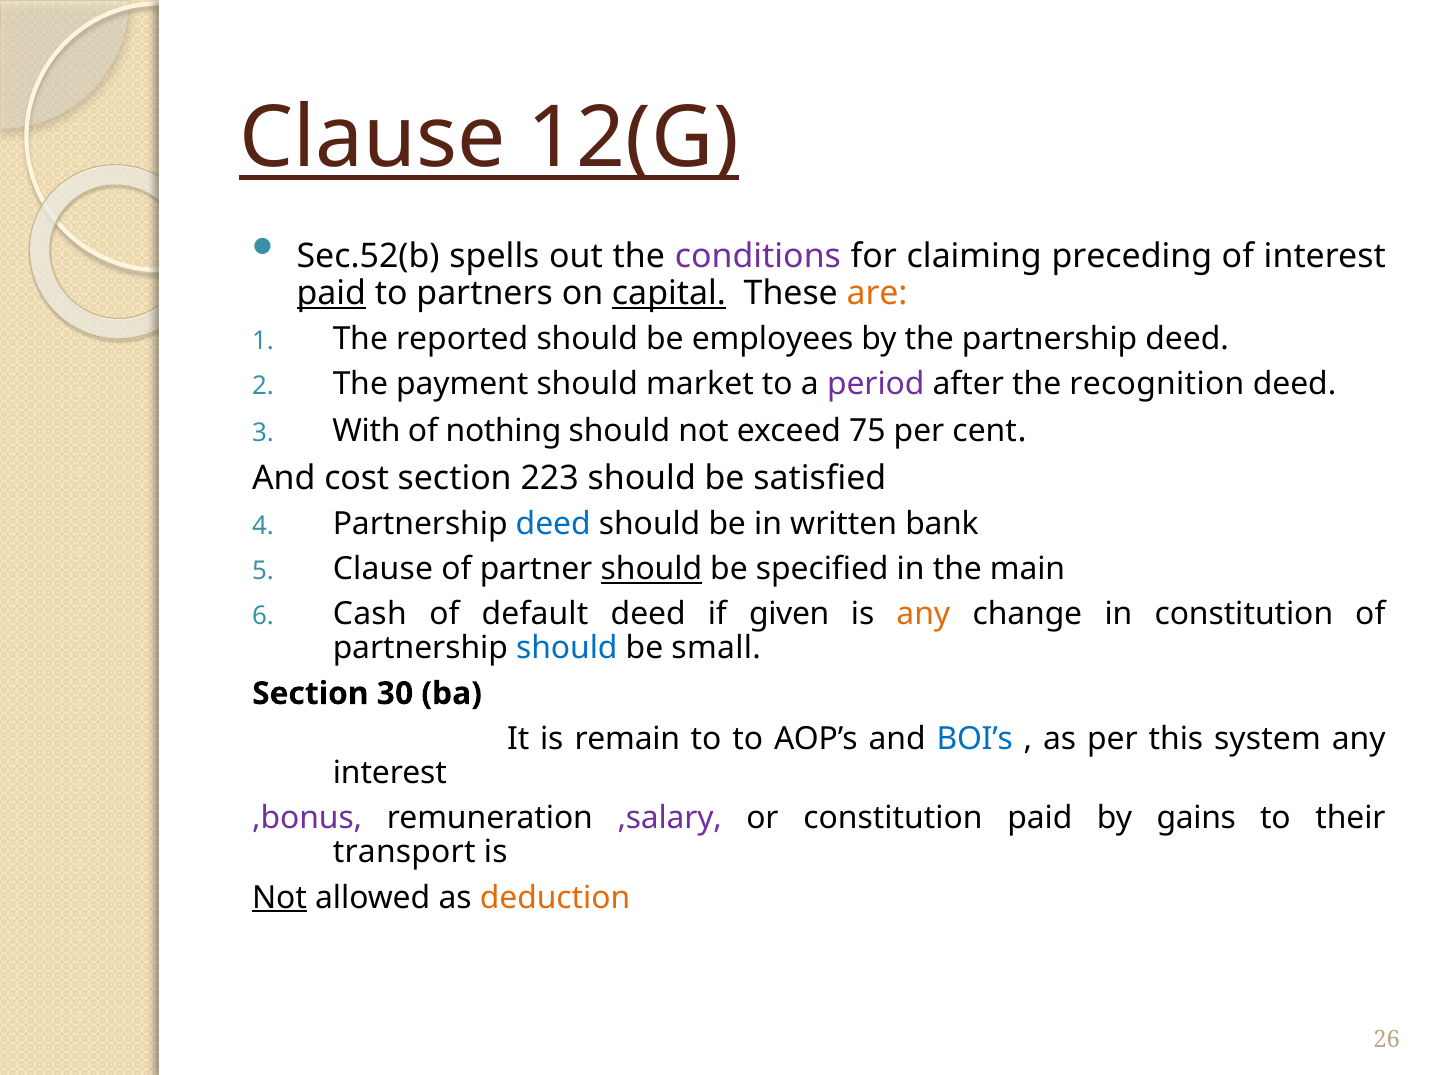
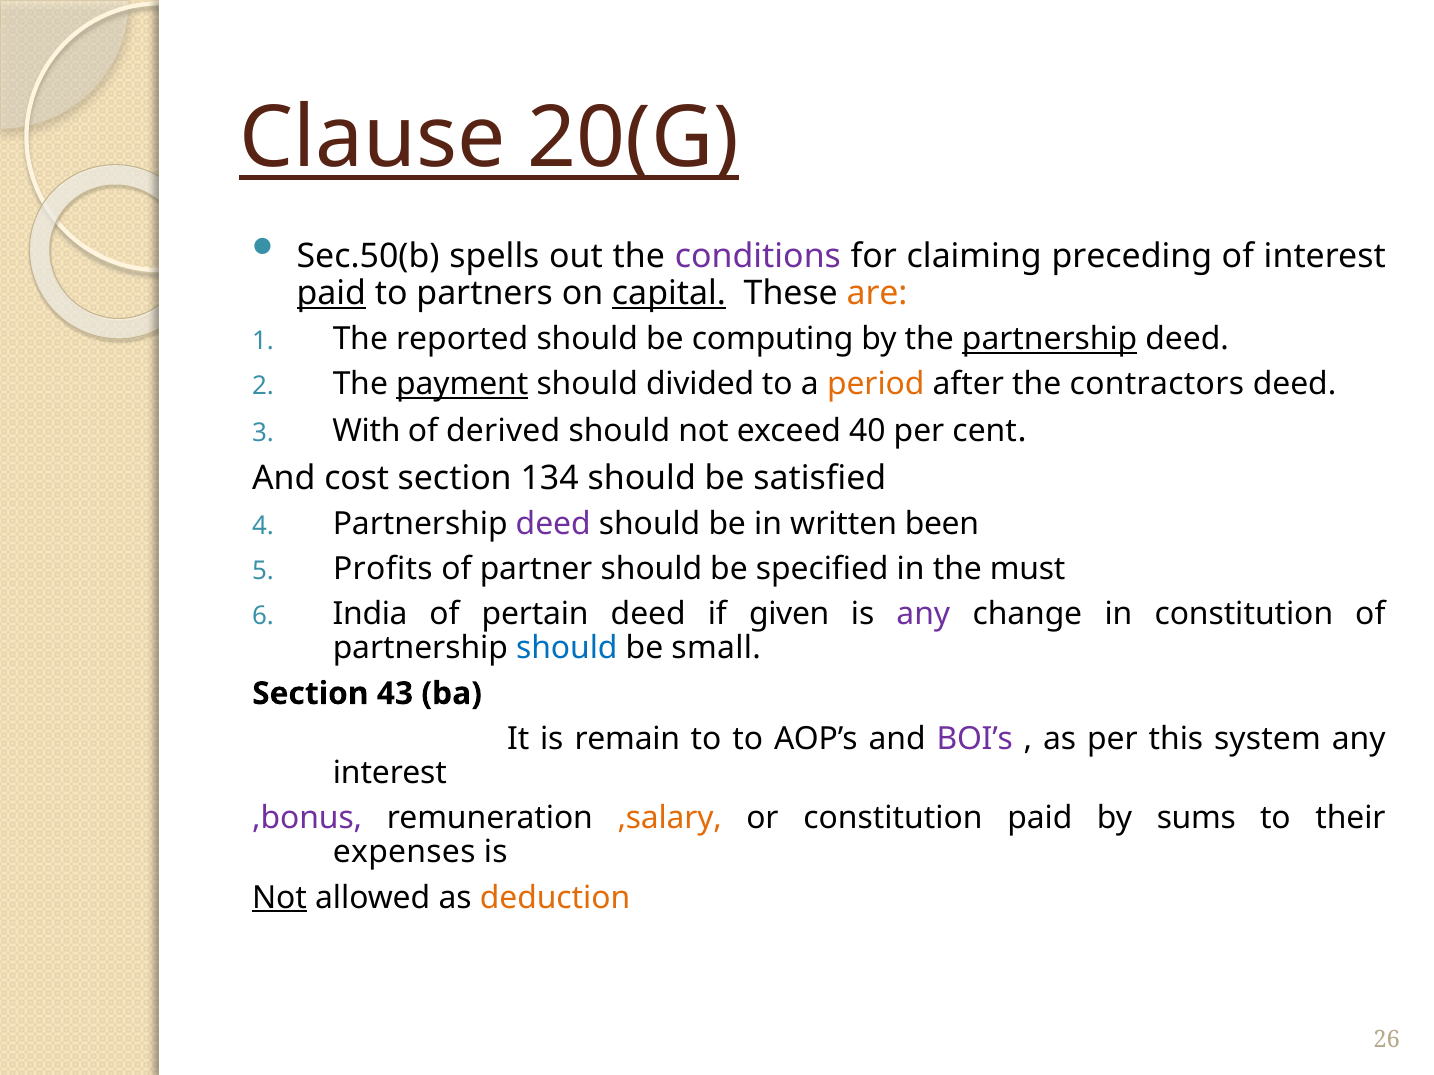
12(G: 12(G -> 20(G (633, 139)
Sec.52(b: Sec.52(b -> Sec.50(b (368, 257)
employees: employees -> computing (773, 339)
partnership underline: none -> present (1050, 339)
payment underline: none -> present (462, 384)
market: market -> divided (700, 384)
period colour: purple -> orange (876, 384)
recognition: recognition -> contractors (1157, 384)
nothing: nothing -> derived (503, 432)
75: 75 -> 40 (867, 432)
223: 223 -> 134 (550, 478)
deed colour: blue -> purple (553, 524)
bank: bank -> been (942, 524)
Clause: Clause -> Profits (383, 569)
should underline: present -> none (651, 569)
main: main -> must (1028, 569)
Cash: Cash -> India (370, 614)
default: default -> pertain (535, 614)
any colour: orange -> purple (923, 614)
30: 30 -> 43 (395, 694)
BOI’s colour: blue -> purple (975, 739)
,salary colour: purple -> orange (670, 819)
gains: gains -> sums (1196, 819)
transport: transport -> expenses (404, 853)
